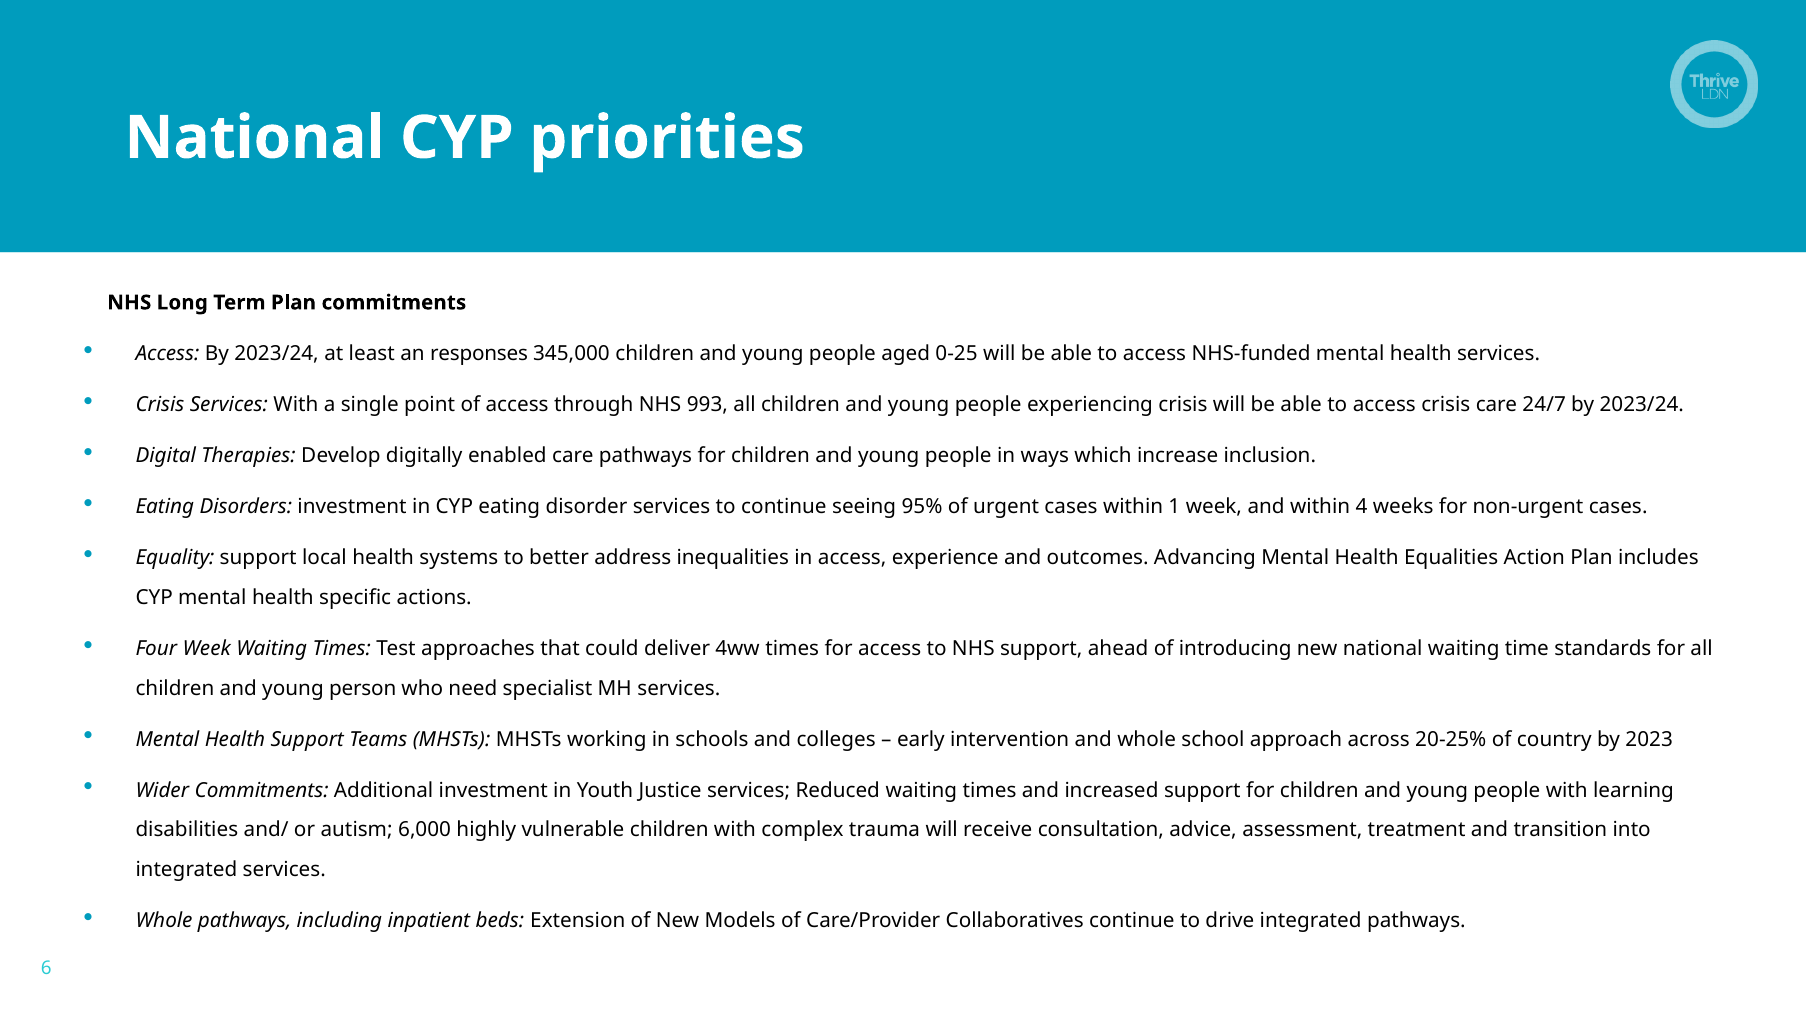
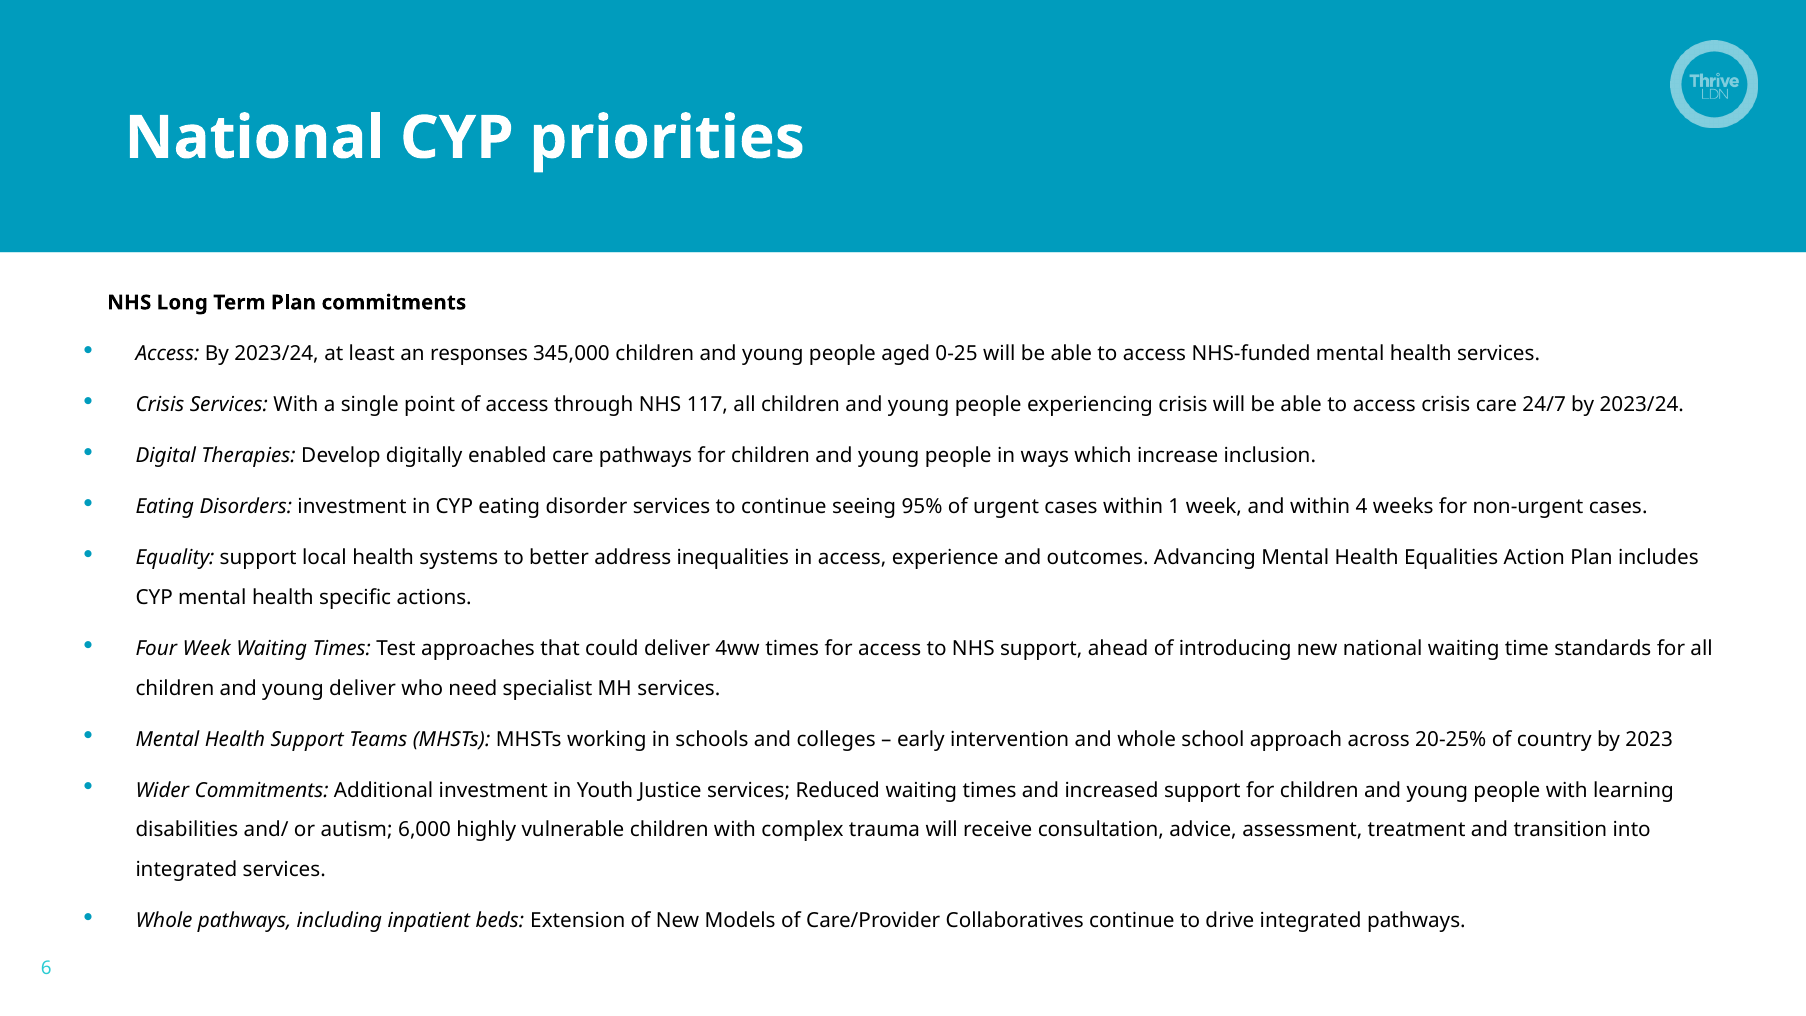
993: 993 -> 117 (707, 405)
young person: person -> deliver (363, 688)
